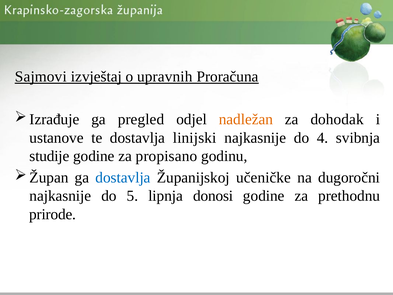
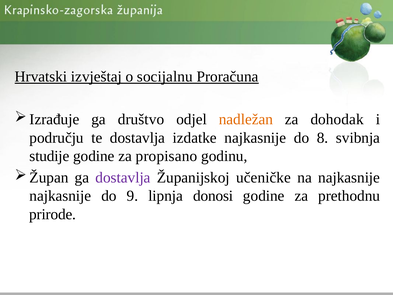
Sajmovi: Sajmovi -> Hrvatski (41, 76)
upravnih: upravnih -> socijalnu (165, 76)
pregled: pregled -> društvo (141, 119)
ustanove: ustanove -> području (57, 138)
linijski: linijski -> izdatke (195, 138)
4: 4 -> 8 (323, 138)
dostavlja colour: blue -> purple (123, 177)
na dugoročni: dugoročni -> najkasnije (349, 177)
5: 5 -> 9 (132, 196)
